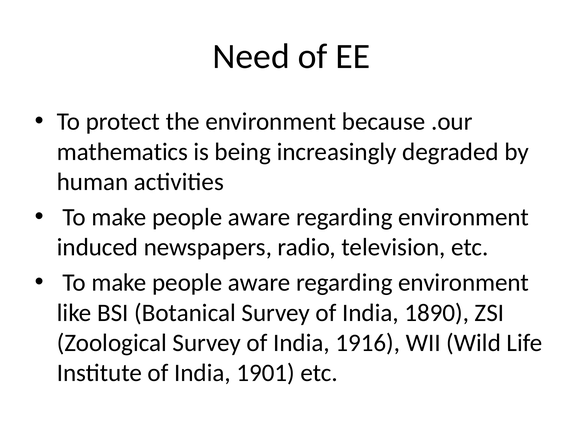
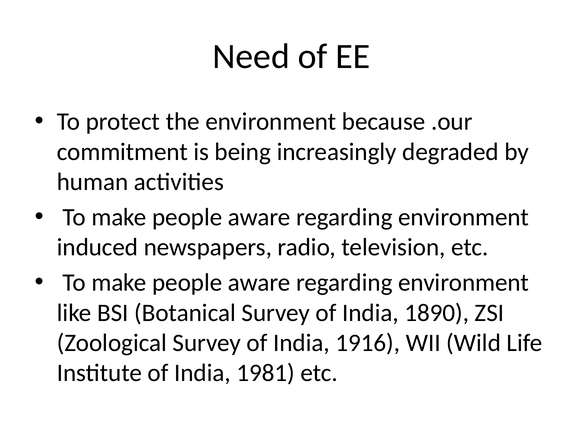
mathematics: mathematics -> commitment (122, 152)
1901: 1901 -> 1981 (266, 373)
